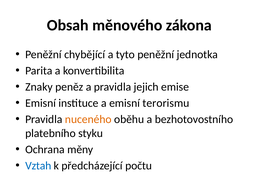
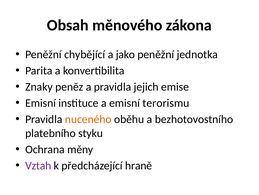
tyto: tyto -> jako (125, 54)
Vztah colour: blue -> purple (38, 165)
počtu: počtu -> hraně (139, 165)
